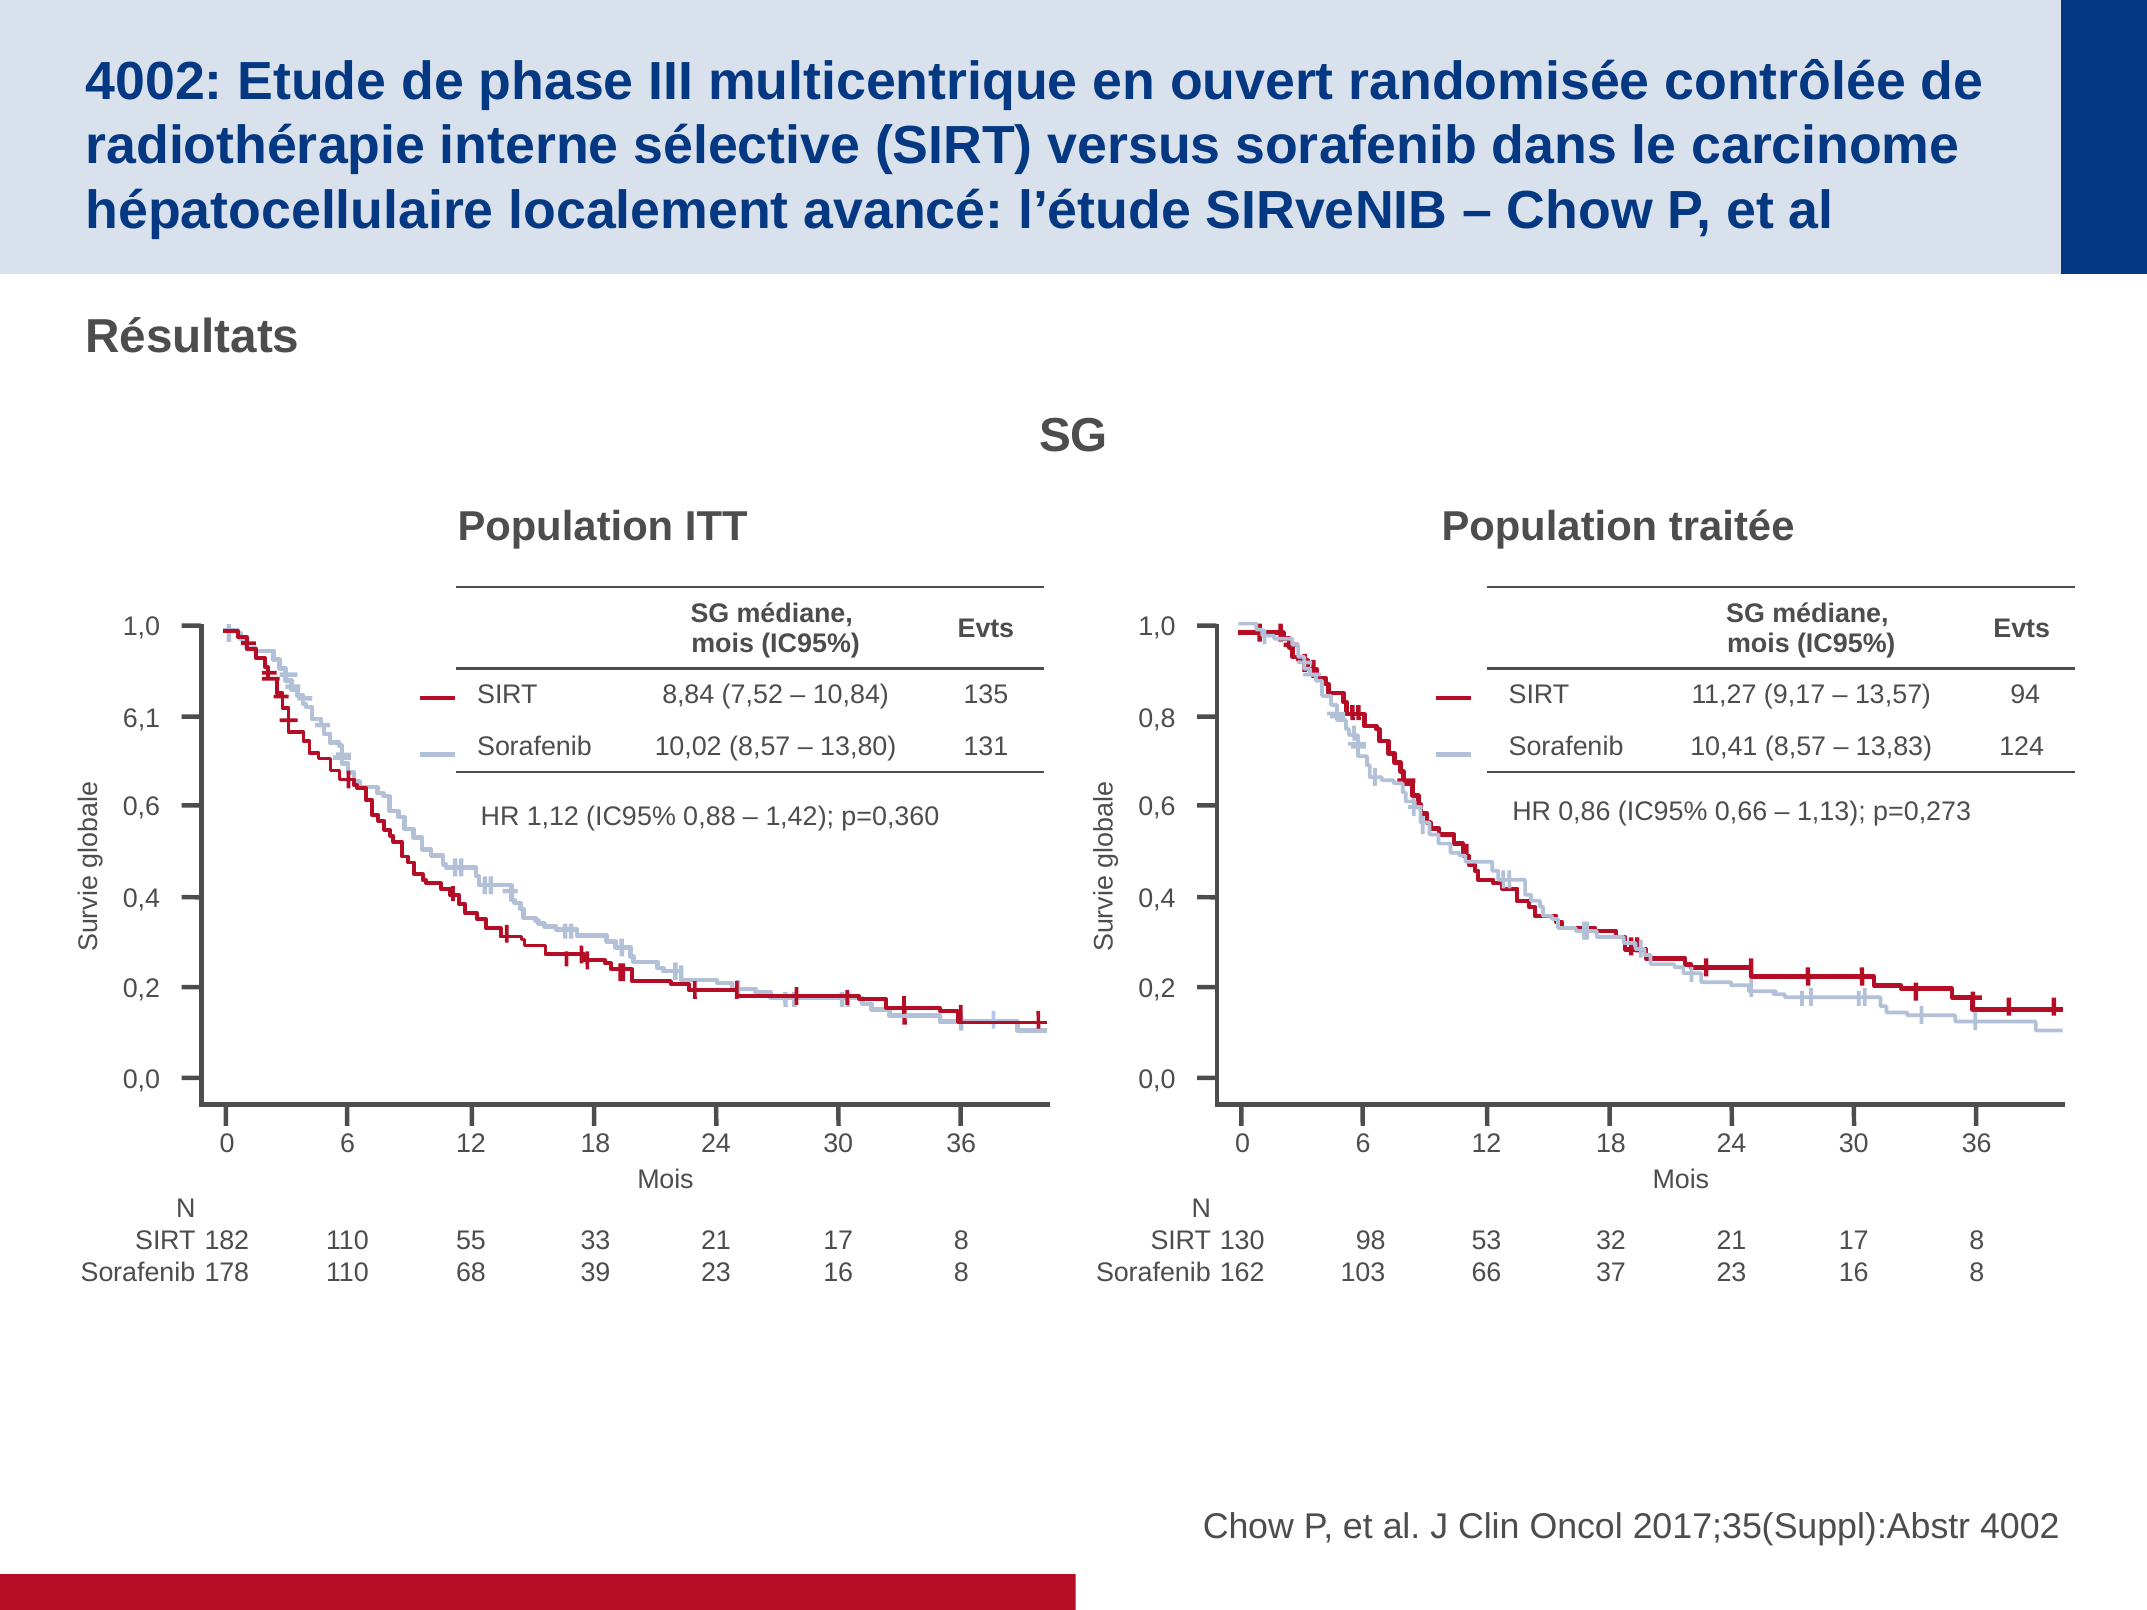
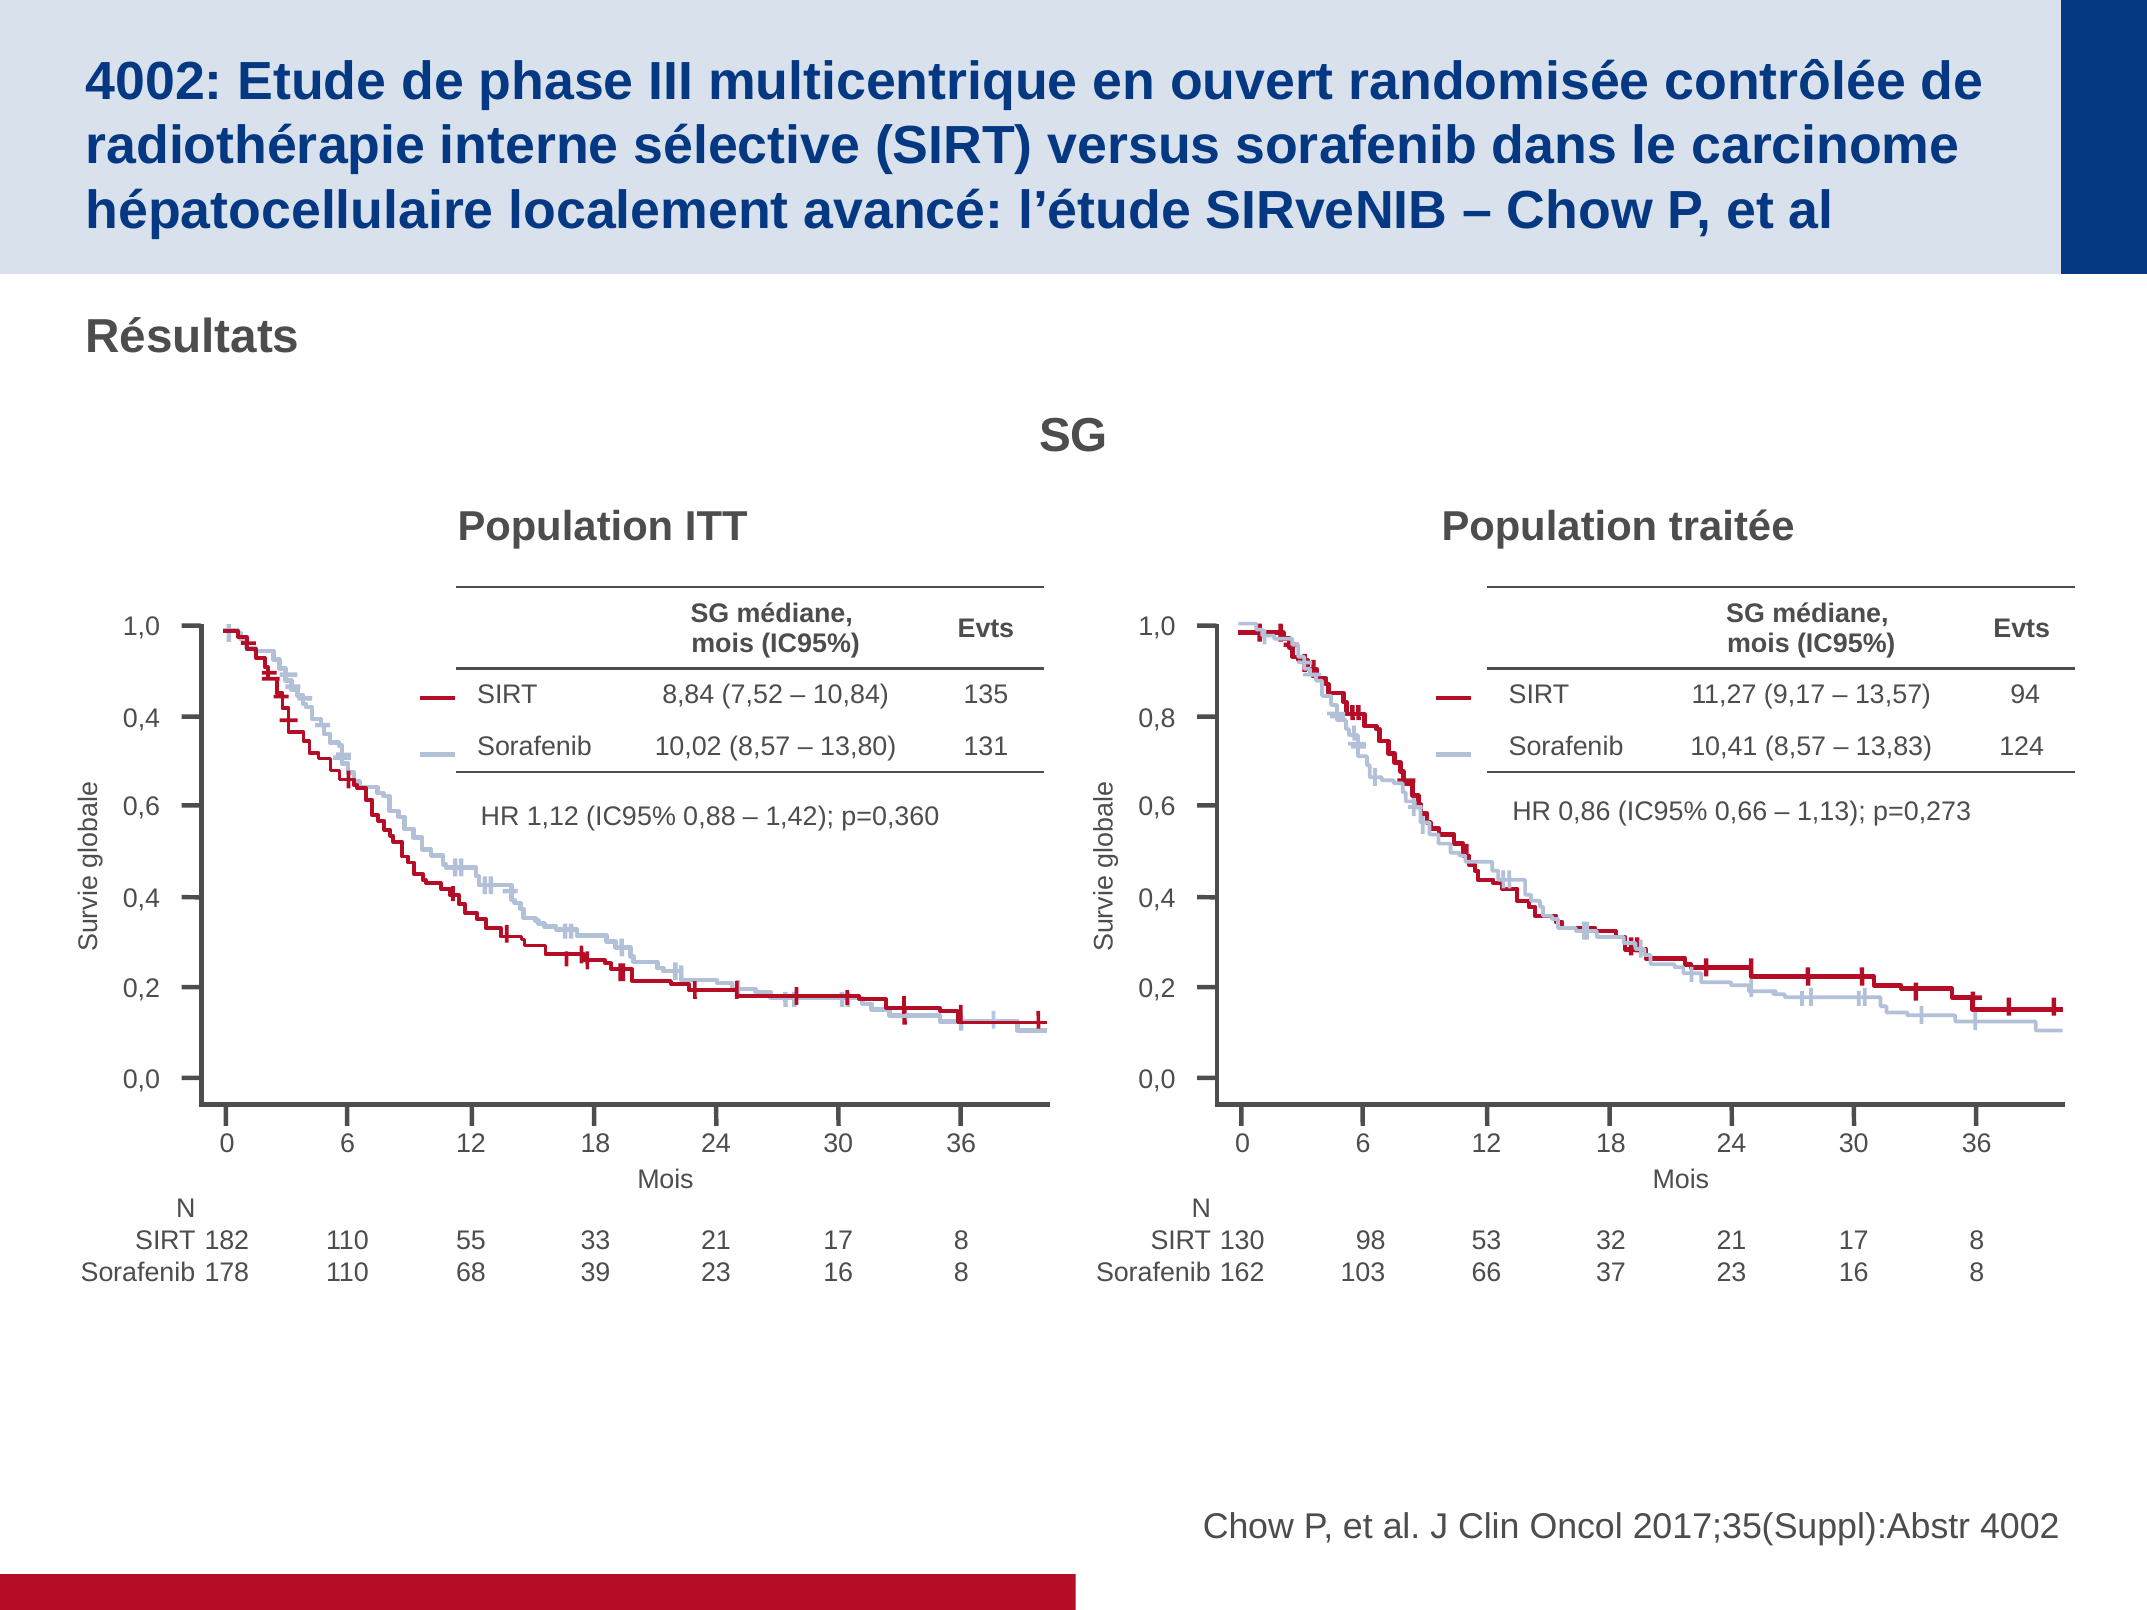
6,1: 6,1 -> 0,4 (141, 718)
